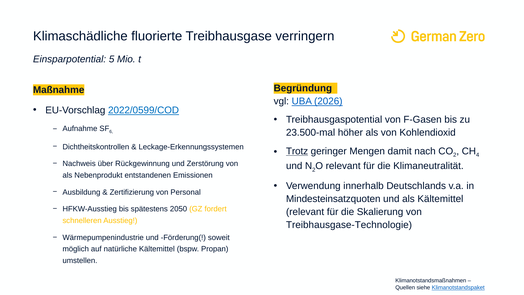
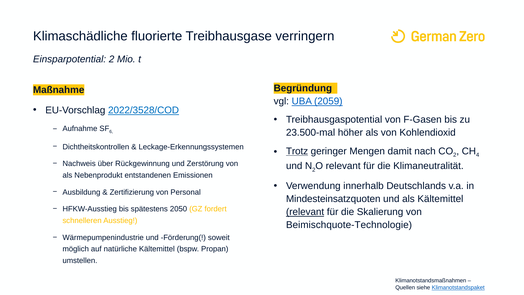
Einsparpotential 5: 5 -> 2 (112, 59)
2026: 2026 -> 2059 (328, 101)
2022/0599/COD: 2022/0599/COD -> 2022/3528/COD (144, 110)
relevant underline: none -> present (305, 212)
Treibhausgase-Technologie: Treibhausgase-Technologie -> Beimischquote-Technologie (349, 225)
